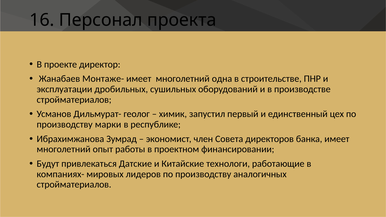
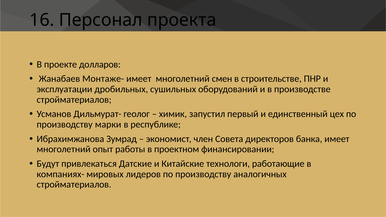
директор: директор -> долларов (100, 64)
одна: одна -> смен (222, 79)
